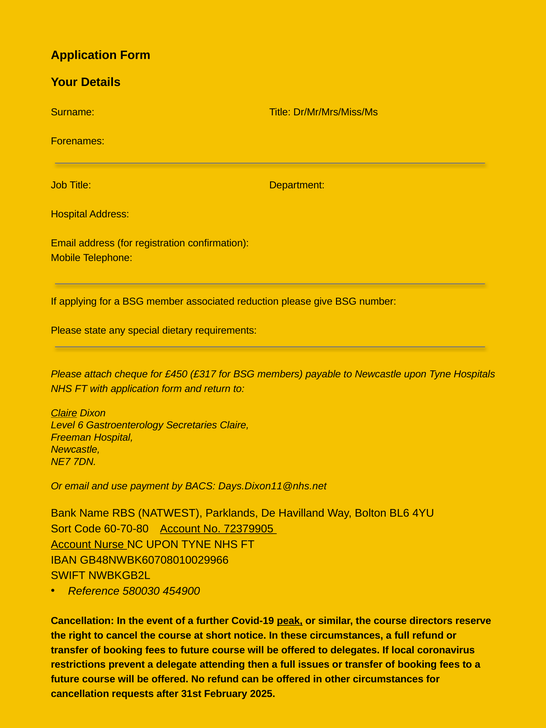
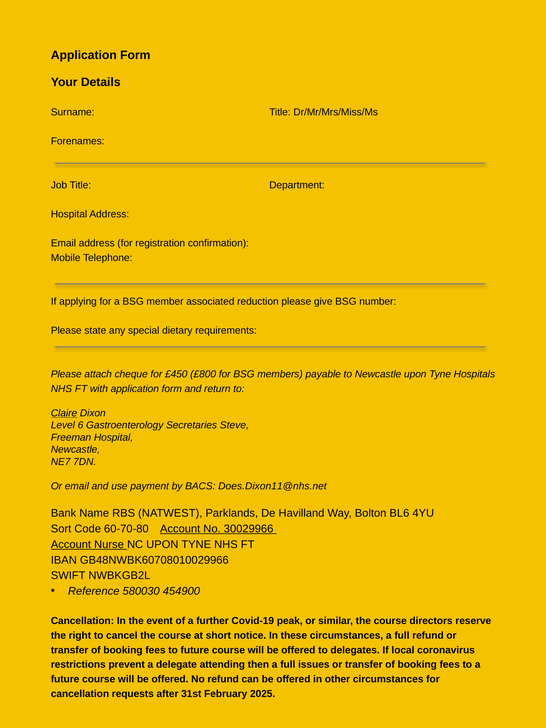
£317: £317 -> £800 (203, 374)
Secretaries Claire: Claire -> Steve (234, 425)
Days.Dixon11@nhs.net: Days.Dixon11@nhs.net -> Does.Dixon11@nhs.net (272, 486)
72379905: 72379905 -> 30029966 (249, 529)
peak underline: present -> none (290, 621)
